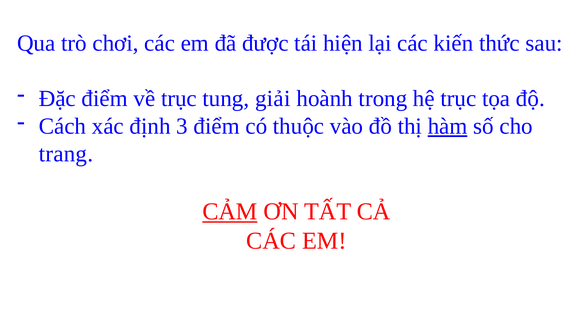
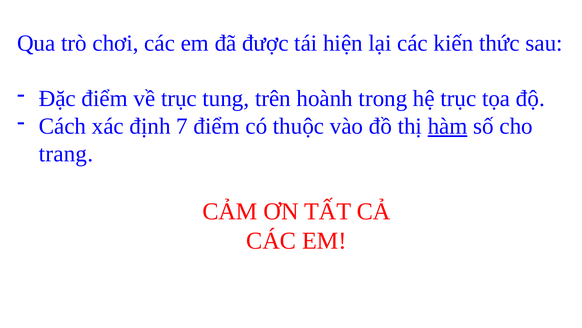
giải: giải -> trên (273, 98)
3: 3 -> 7 (182, 126)
CẢM underline: present -> none (230, 211)
